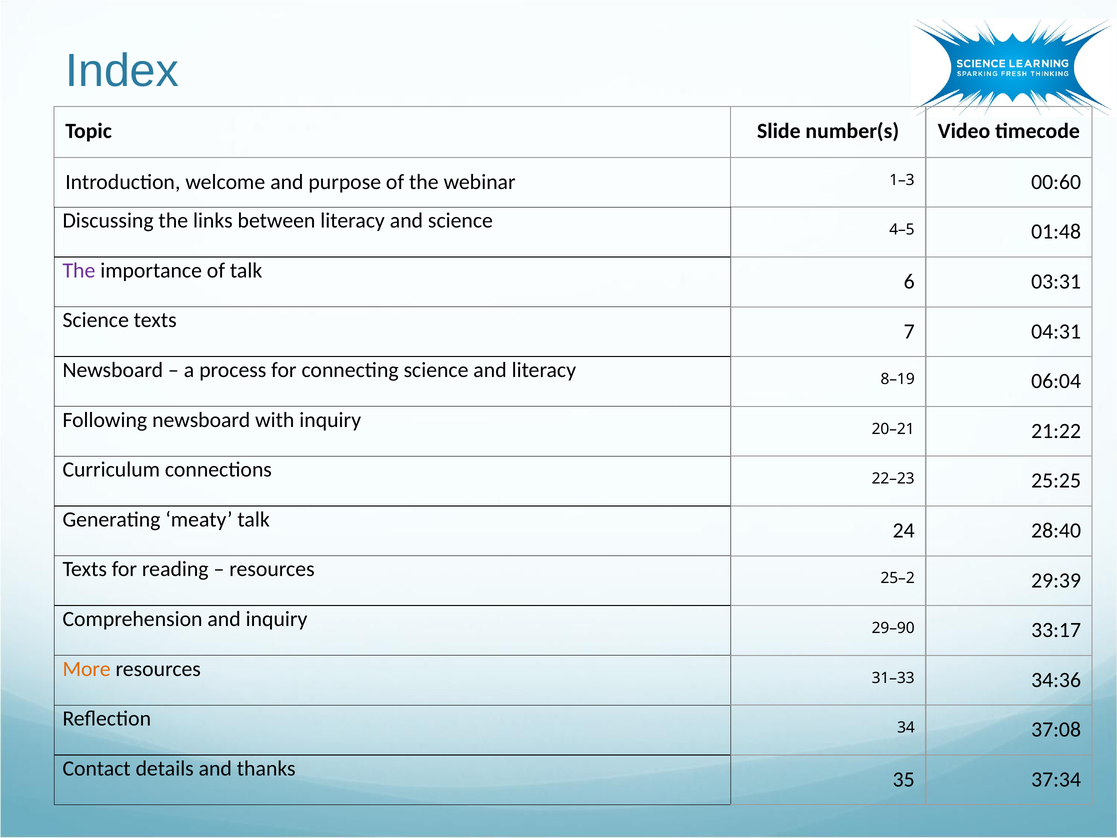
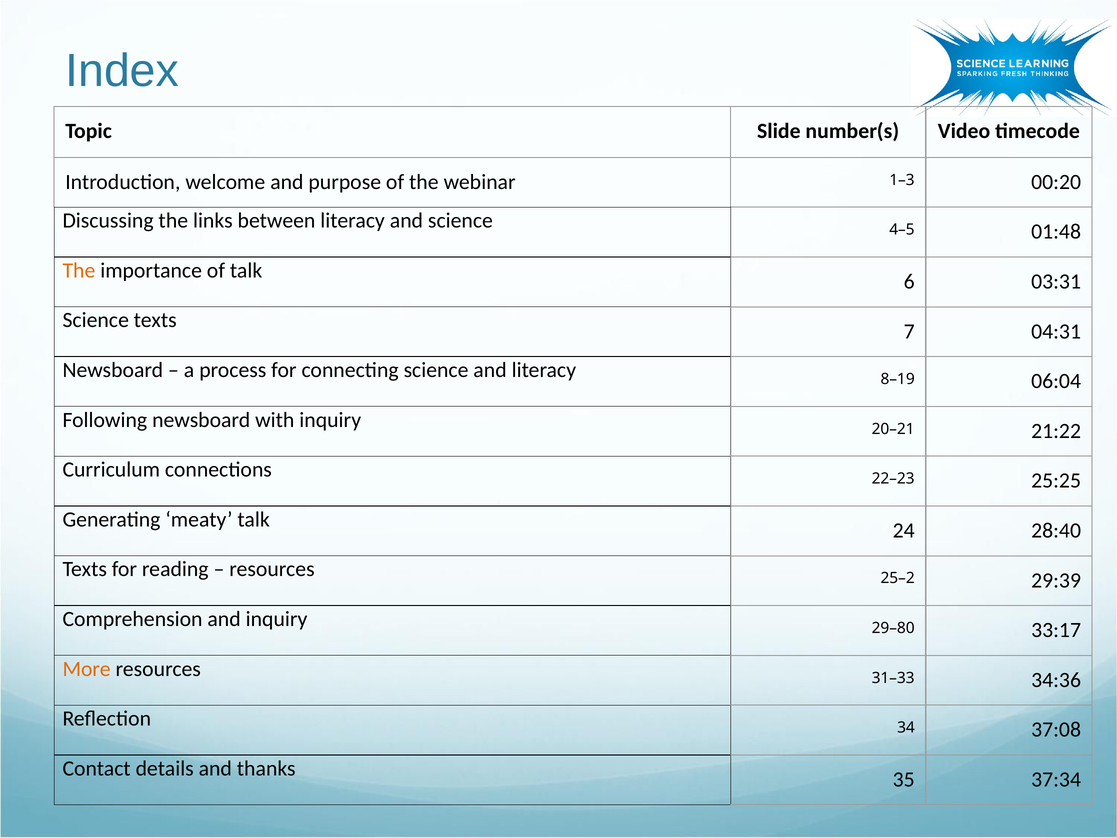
00:60: 00:60 -> 00:20 (1056, 182)
The colour: purple -> orange (79, 270)
29–90: 29–90 -> 29–80 (893, 628)
